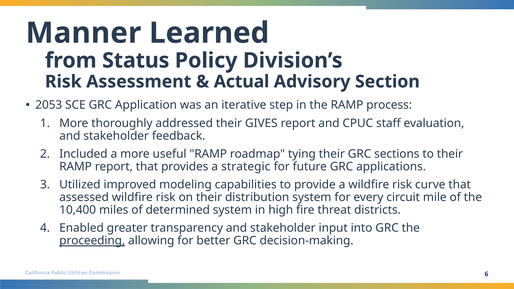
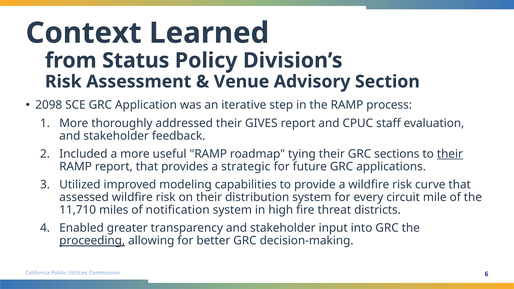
Manner: Manner -> Context (84, 33)
Actual: Actual -> Venue (242, 82)
2053: 2053 -> 2098 (49, 105)
their underline: none -> present (450, 154)
10,400: 10,400 -> 11,710 (78, 210)
determined: determined -> notification (178, 210)
